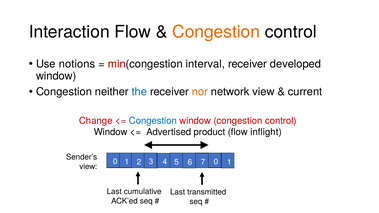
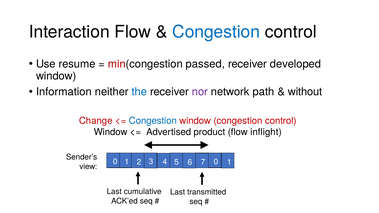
Congestion colour: orange -> blue (216, 32)
notions: notions -> resume (77, 64)
interval: interval -> passed (205, 64)
Congestion: Congestion -> Information (64, 92)
nor colour: orange -> purple (200, 92)
network view: view -> path (263, 92)
current: current -> without (305, 92)
